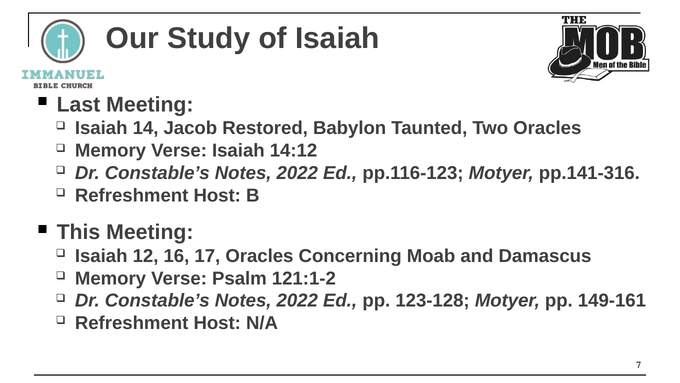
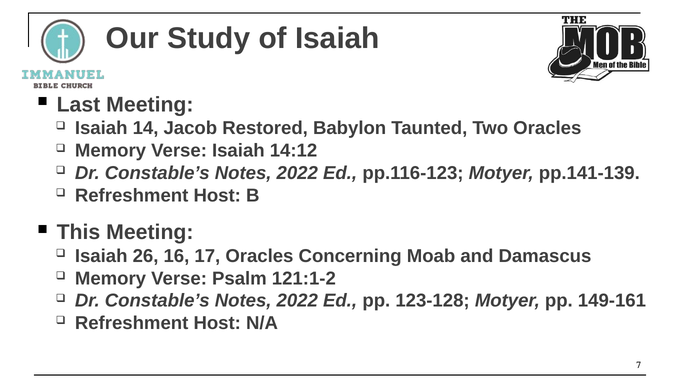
pp.141-316: pp.141-316 -> pp.141-139 (589, 173)
12: 12 -> 26 (146, 256)
